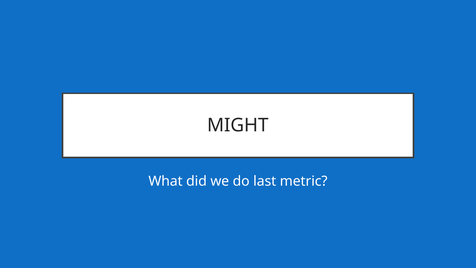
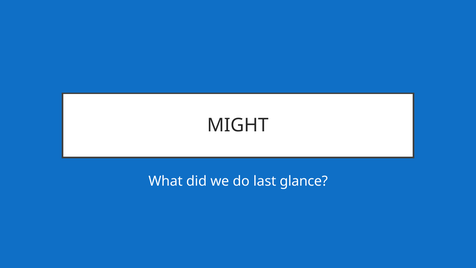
metric: metric -> glance (304, 181)
